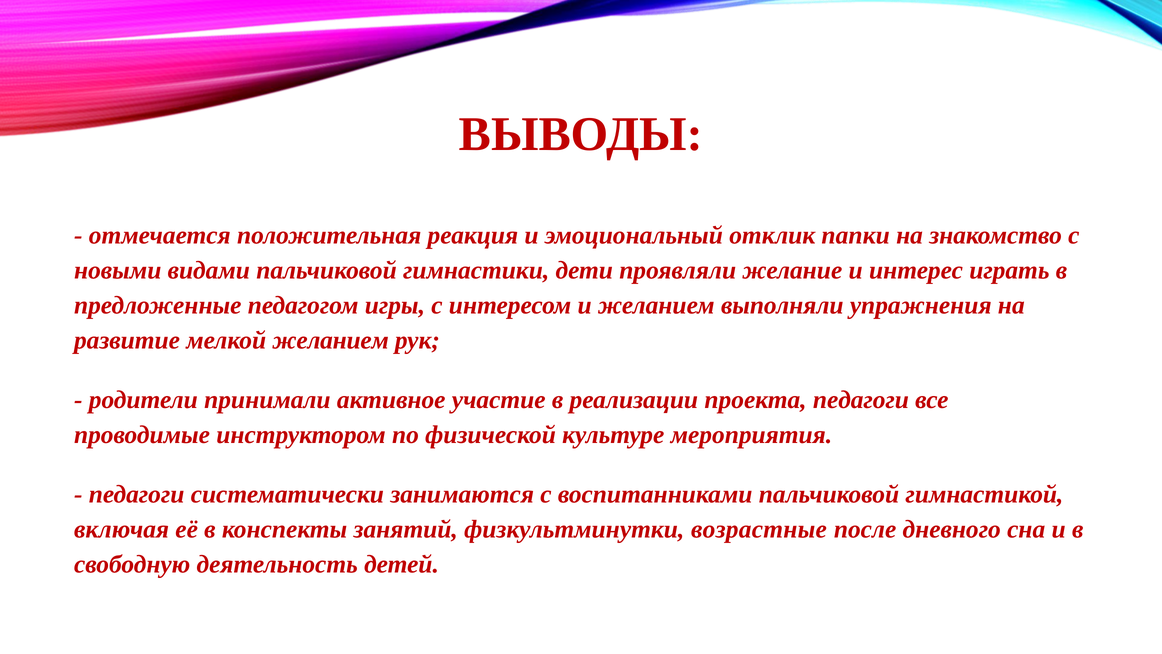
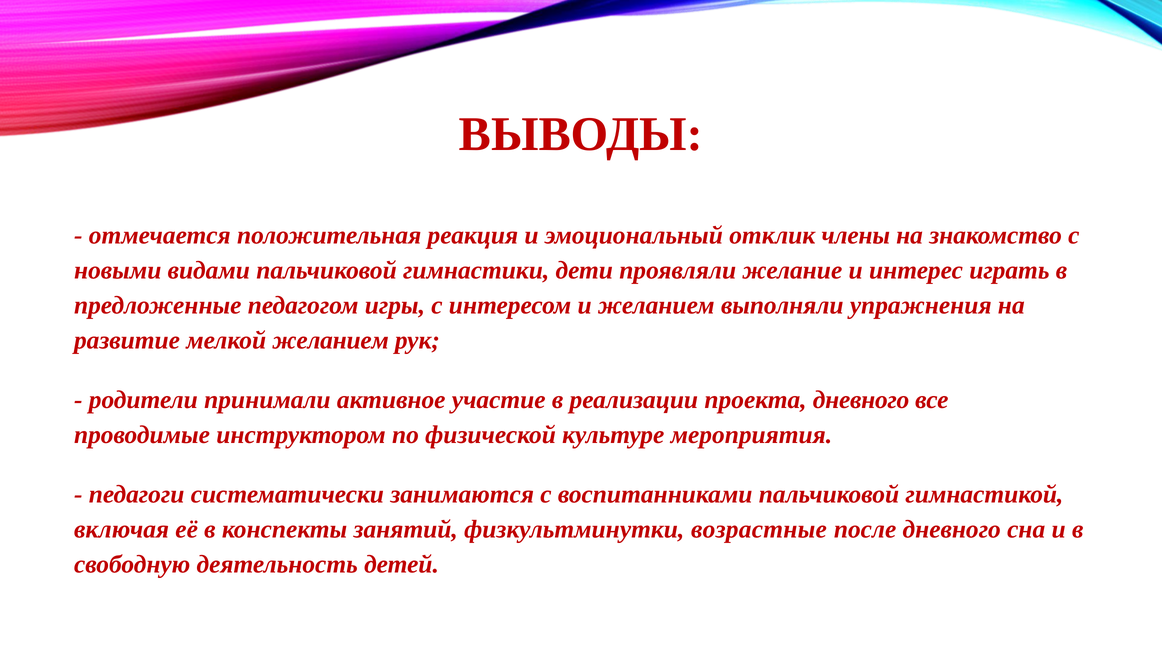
папки: папки -> члены (856, 235)
проекта педагоги: педагоги -> дневного (861, 400)
